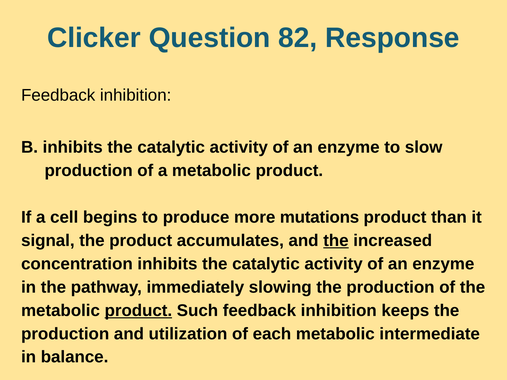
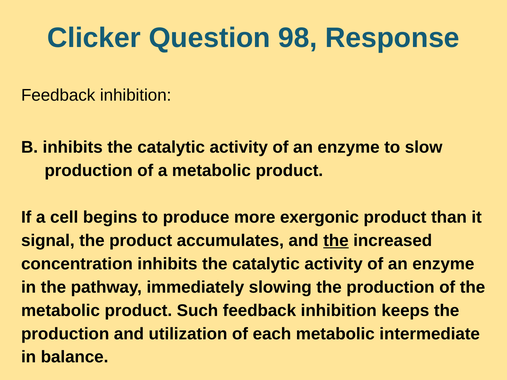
82: 82 -> 98 (298, 38)
mutations: mutations -> exergonic (320, 217)
product underline: present -> none (138, 311)
